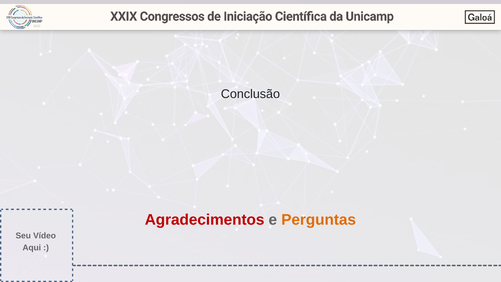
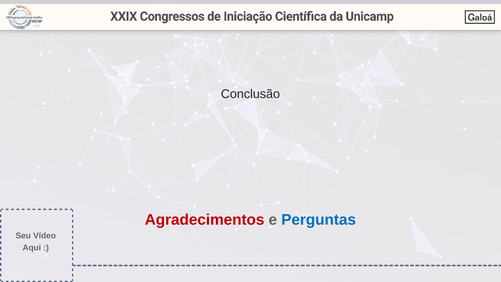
Perguntas colour: orange -> blue (319, 220)
